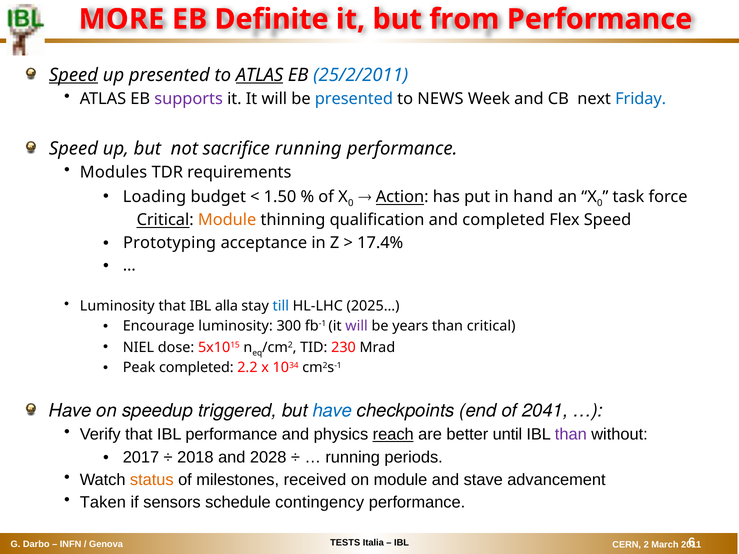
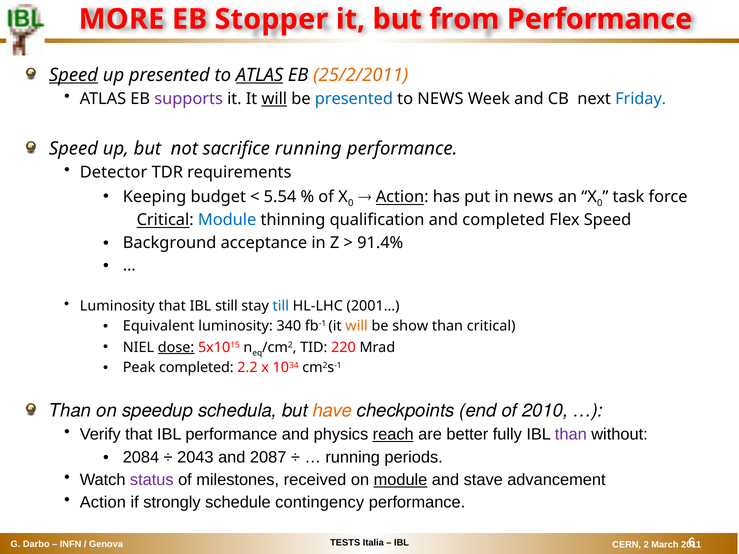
Definite: Definite -> Stopper (271, 19)
25/2/2011 colour: blue -> orange (361, 75)
will underline: none -> present (274, 99)
Modules: Modules -> Detector (114, 172)
Loading: Loading -> Keeping (155, 197)
1.50: 1.50 -> 5.54 (280, 197)
in hand: hand -> news (533, 197)
Module colour: orange -> blue (227, 220)
Prototyping: Prototyping -> Background (170, 243)
17.4%: 17.4% -> 91.4% (380, 243)
alla: alla -> still (226, 306)
2025…: 2025… -> 2001… (373, 306)
Encourage: Encourage -> Equivalent (159, 326)
300: 300 -> 340 (289, 326)
will colour: purple -> orange (357, 326)
years: years -> show (410, 326)
dose underline: none -> present (176, 348)
230: 230 -> 220 (344, 348)
Have: Have -> Than (70, 411)
triggered: triggered -> schedula (238, 411)
have colour: blue -> orange (332, 411)
2041: 2041 -> 2010 (545, 411)
until: until -> fully (507, 435)
2017: 2017 -> 2084 (141, 457)
2018: 2018 -> 2043 (195, 457)
2028: 2028 -> 2087 (268, 457)
status colour: orange -> purple (152, 480)
module underline: none -> present (401, 480)
Taken: Taken -> Action (103, 503)
sensors: sensors -> strongly (172, 503)
